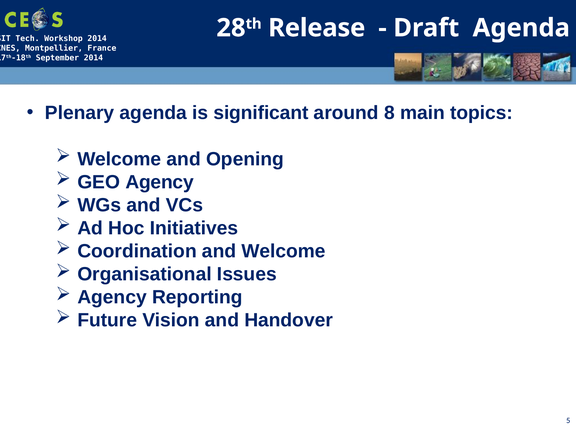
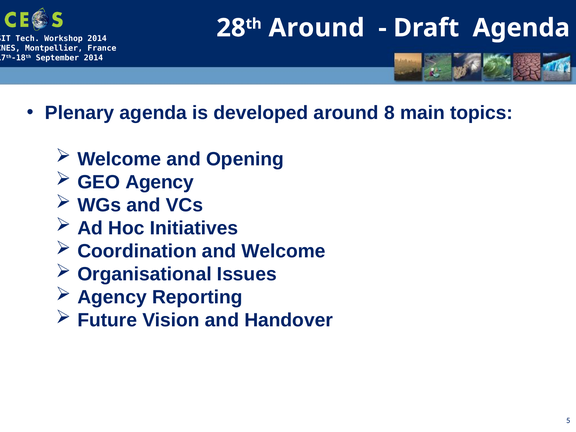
Release: Release -> Around (317, 28)
significant: significant -> developed (261, 113)
